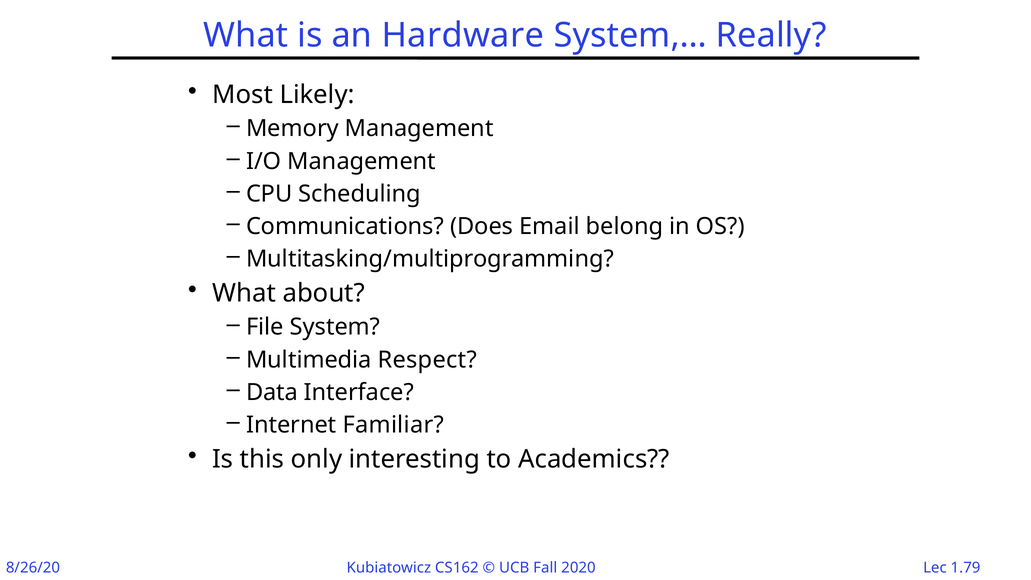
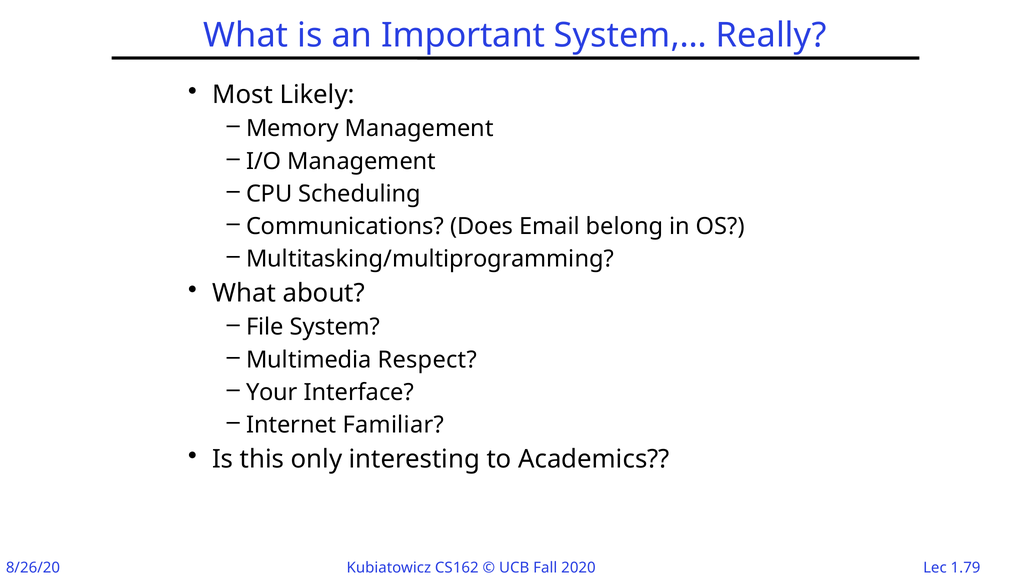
Hardware: Hardware -> Important (463, 35)
Data: Data -> Your (272, 392)
